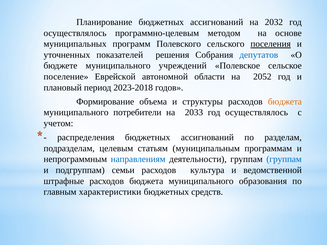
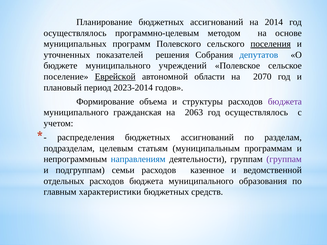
2032: 2032 -> 2014 (274, 22)
Еврейской underline: none -> present (115, 77)
2052: 2052 -> 2070 (262, 77)
2023-2018: 2023-2018 -> 2023-2014 (133, 88)
бюджета colour: orange -> purple (285, 102)
потребители: потребители -> гражданская (137, 113)
2033: 2033 -> 2063 (194, 113)
группам colour: blue -> purple (284, 159)
культура: культура -> казенное (207, 170)
штрафные: штрафные -> отдельных (64, 181)
